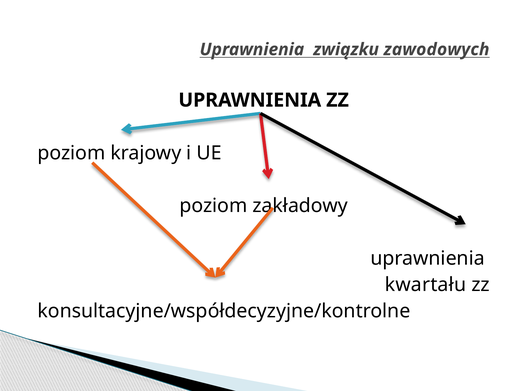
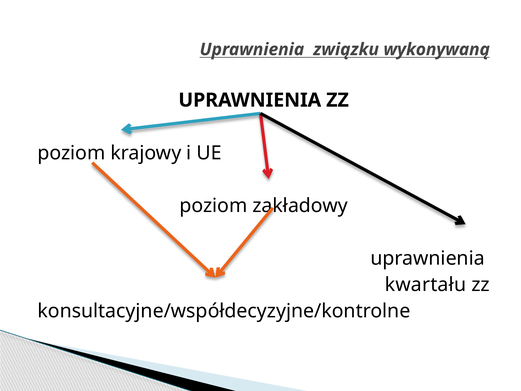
zawodowych: zawodowych -> wykonywaną (437, 49)
